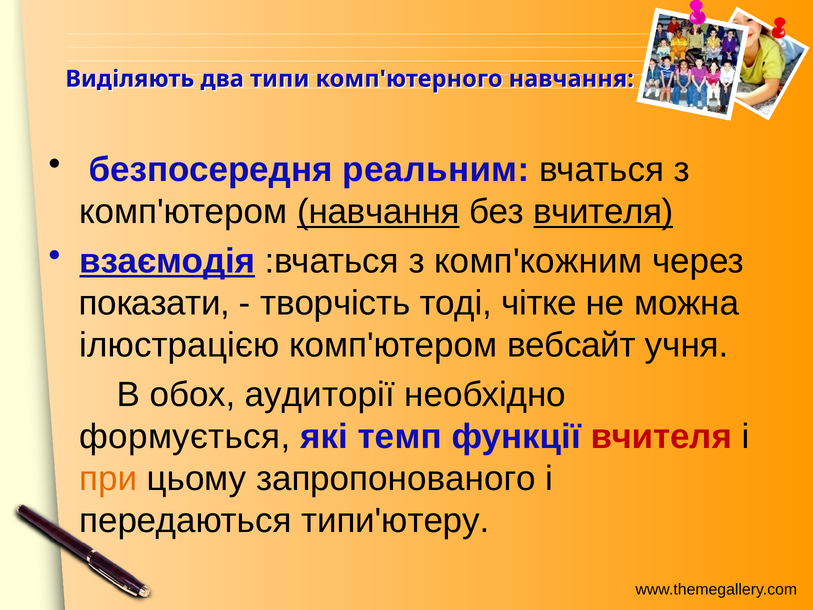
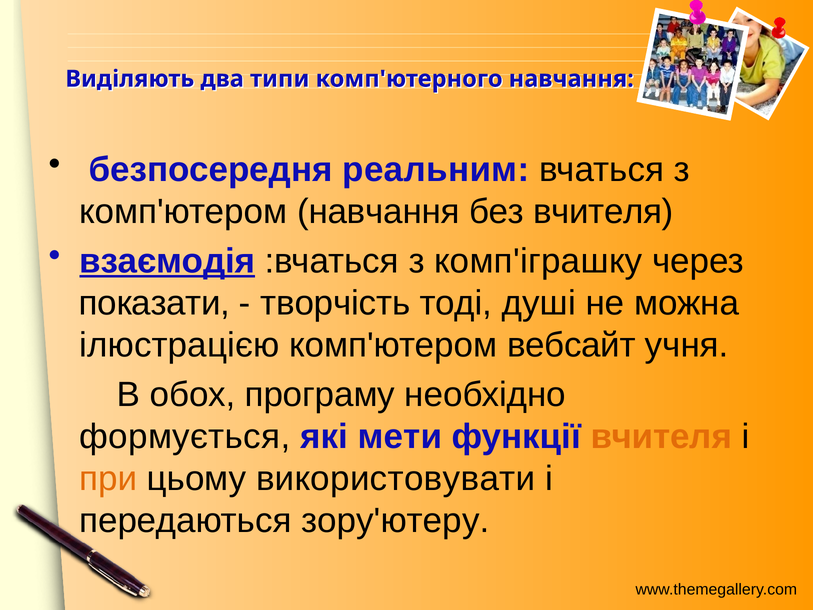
навчання underline: present -> none (378, 212)
вчителя underline: present -> none (603, 212)
комп'кожним: комп'кожним -> комп'іграшку (538, 261)
чітке: чітке -> душі (539, 303)
аудиторії: аудиторії -> програму (320, 394)
темп: темп -> мети (400, 436)
вчителя colour: red -> orange (661, 436)
запропонованого: запропонованого -> використовувати (396, 478)
типи'ютеру: типи'ютеру -> зору'ютеру (395, 520)
